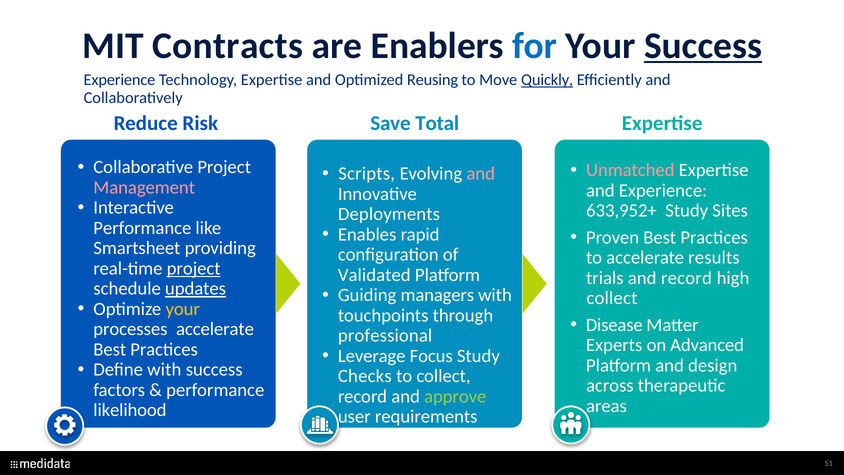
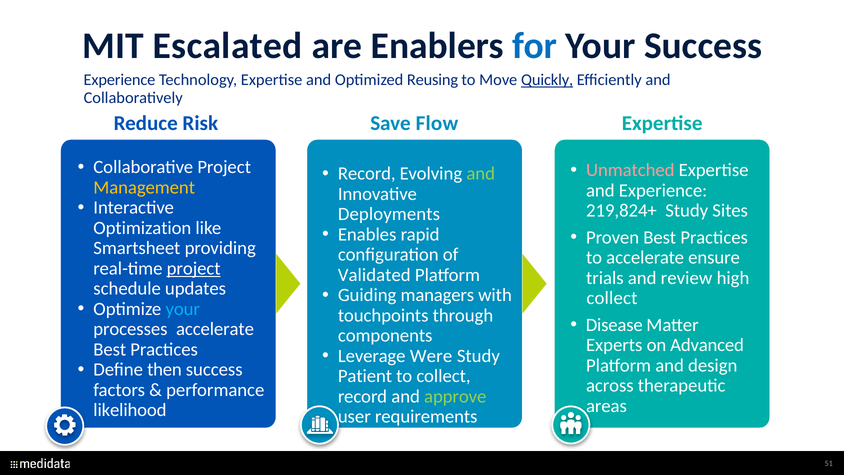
Contracts: Contracts -> Escalated (228, 46)
Success underline: present -> none (703, 46)
Total: Total -> Flow (437, 123)
Scripts: Scripts -> Record (367, 174)
and colour: pink -> light green (481, 174)
Management colour: pink -> yellow (144, 187)
633,952+: 633,952+ -> 219,824+ (621, 211)
Performance: Performance -> Optimization (142, 228)
results: results -> ensure (714, 258)
and record: record -> review (686, 278)
updates underline: present -> none (196, 289)
your colour: yellow -> light blue (183, 309)
professional: professional -> components (385, 336)
Focus: Focus -> Were (431, 356)
Define with: with -> then (164, 369)
Checks: Checks -> Patient (365, 376)
